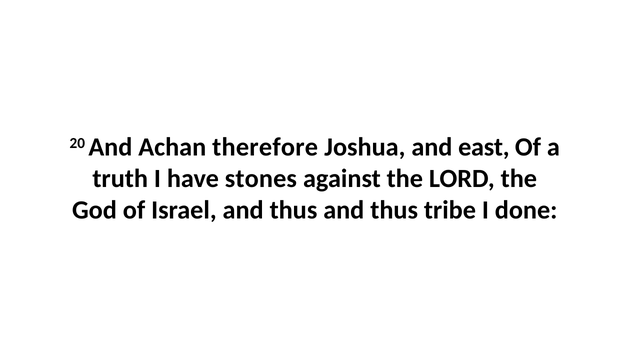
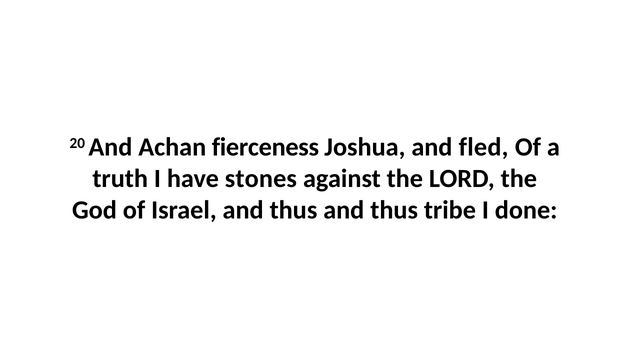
therefore: therefore -> fierceness (265, 148)
east: east -> fled (484, 148)
